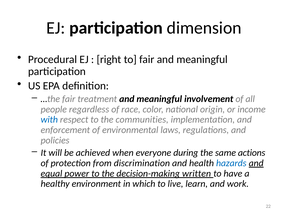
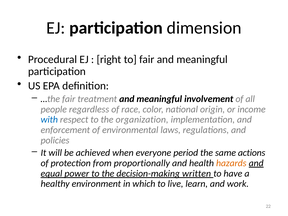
communities: communities -> organization (142, 120)
during: during -> period (186, 153)
discrimination: discrimination -> proportionally (142, 163)
hazards colour: blue -> orange (231, 163)
